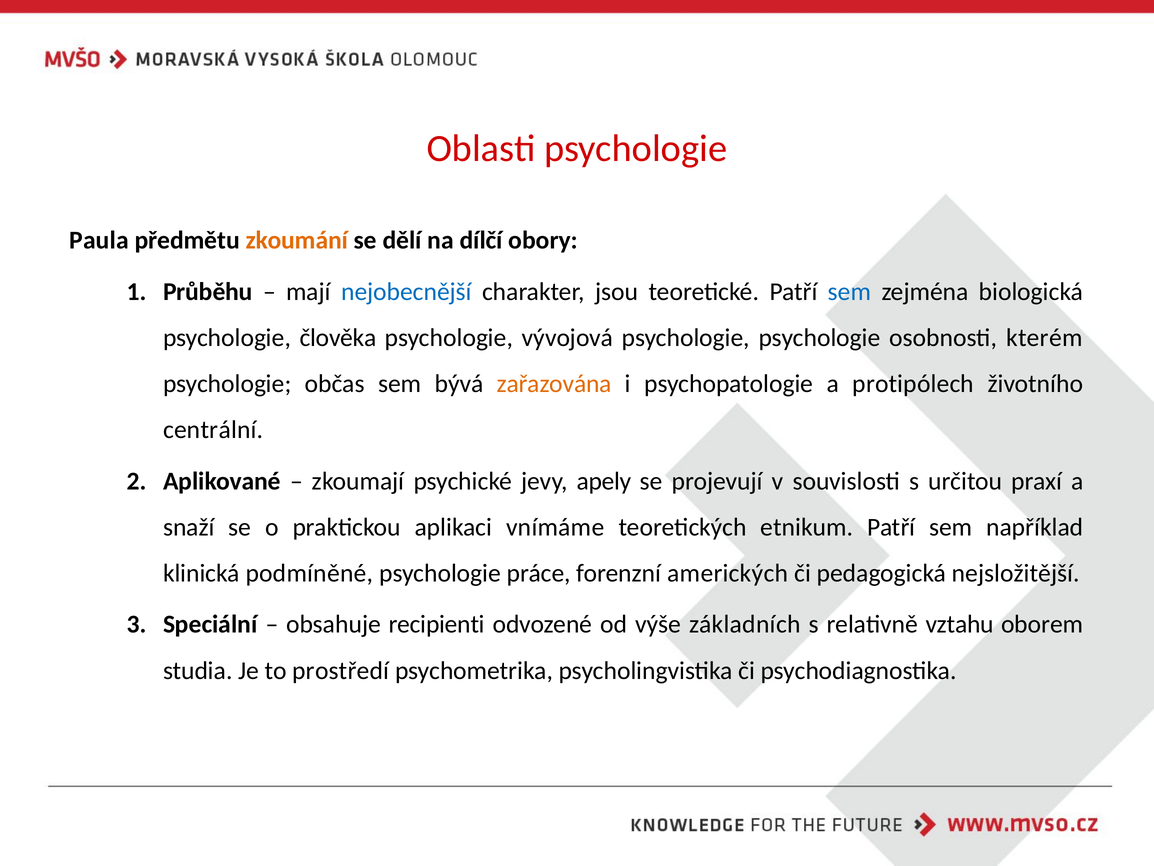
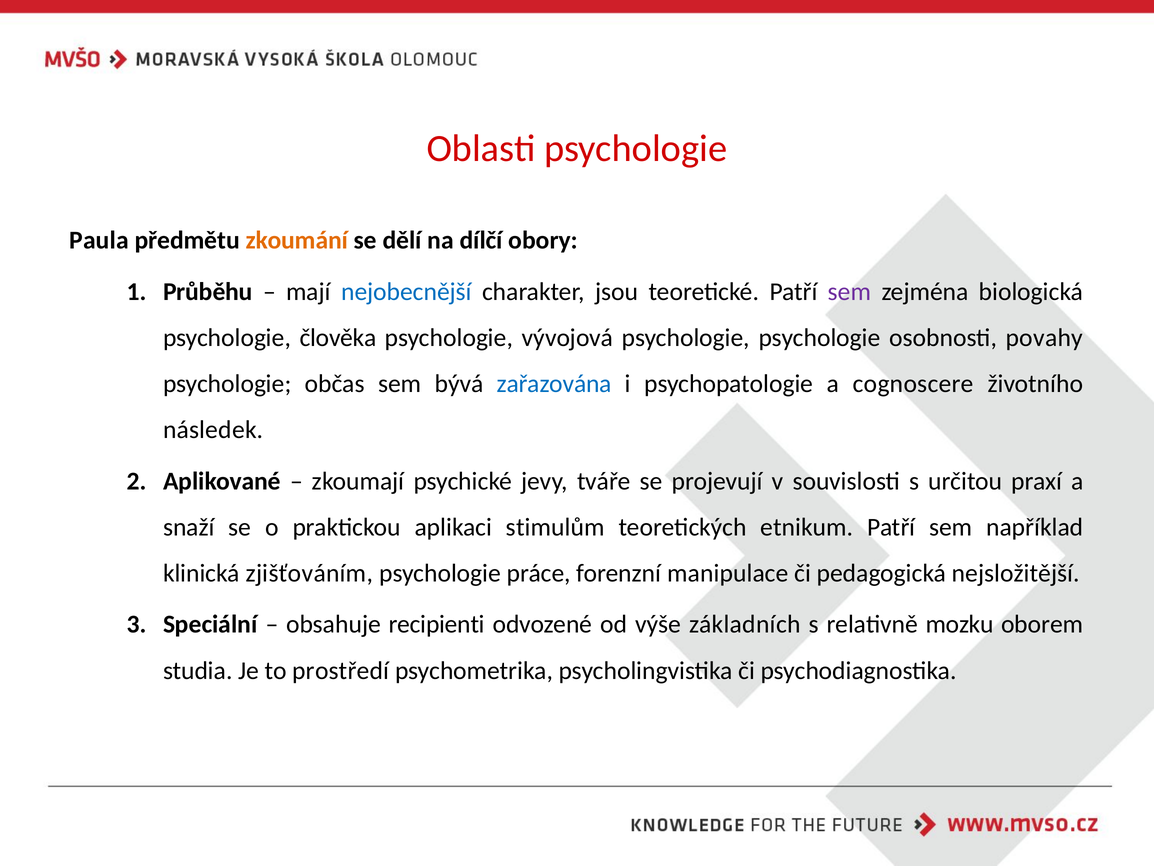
sem colour: blue -> purple (850, 291)
kterém: kterém -> povahy (1044, 337)
zařazována colour: orange -> blue (554, 384)
protipólech: protipólech -> cognoscere (913, 384)
centrální: centrální -> následek (213, 430)
apely: apely -> tváře (604, 481)
vnímáme: vnímáme -> stimulům (555, 527)
podmíněné: podmíněné -> zjišťováním (309, 573)
amerických: amerických -> manipulace (728, 573)
vztahu: vztahu -> mozku (960, 624)
